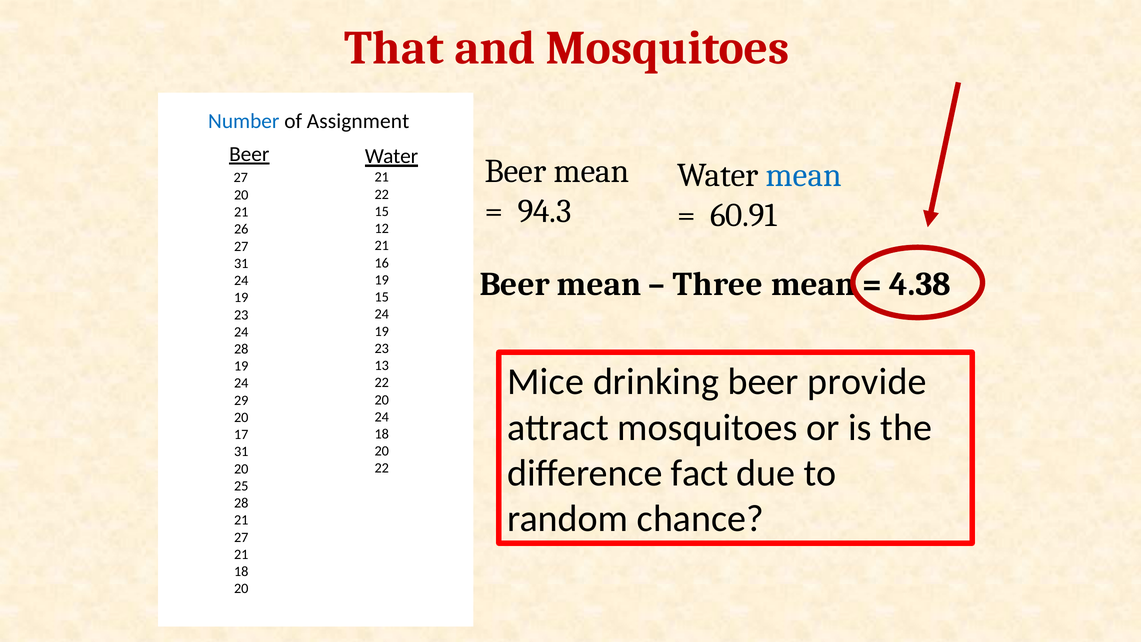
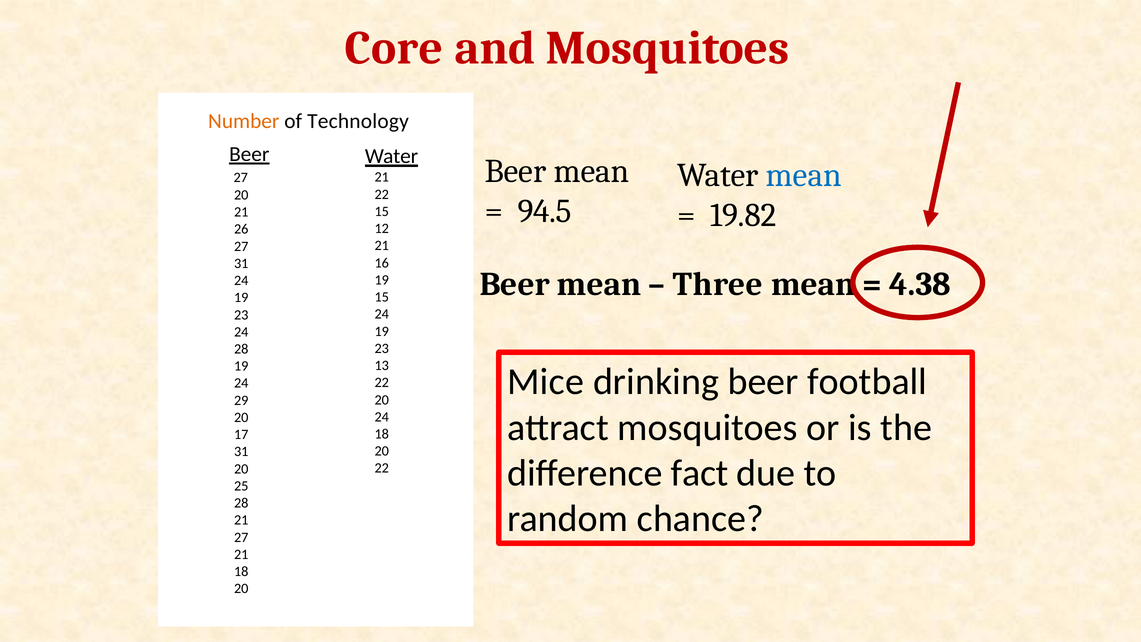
That: That -> Core (394, 48)
Number colour: blue -> orange (244, 121)
Assignment: Assignment -> Technology (358, 121)
94.3: 94.3 -> 94.5 (545, 211)
60.91: 60.91 -> 19.82 (743, 215)
provide: provide -> football (867, 382)
